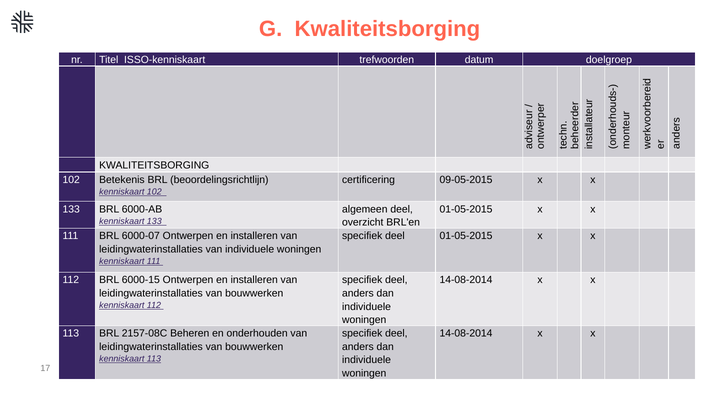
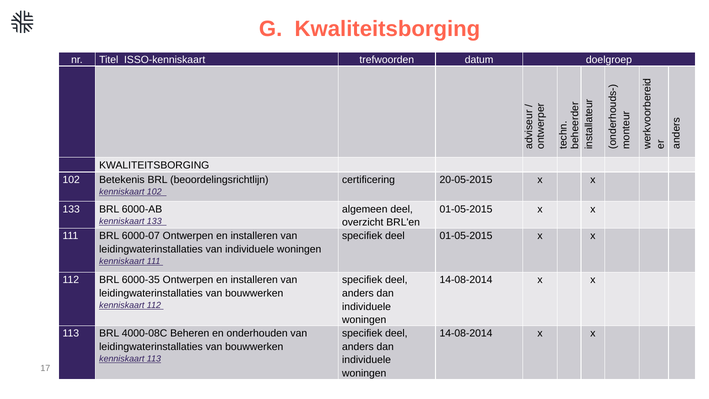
09-05-2015: 09-05-2015 -> 20-05-2015 (466, 180)
6000-15: 6000-15 -> 6000-35 (141, 280)
2157-08C: 2157-08C -> 4000-08C (145, 333)
